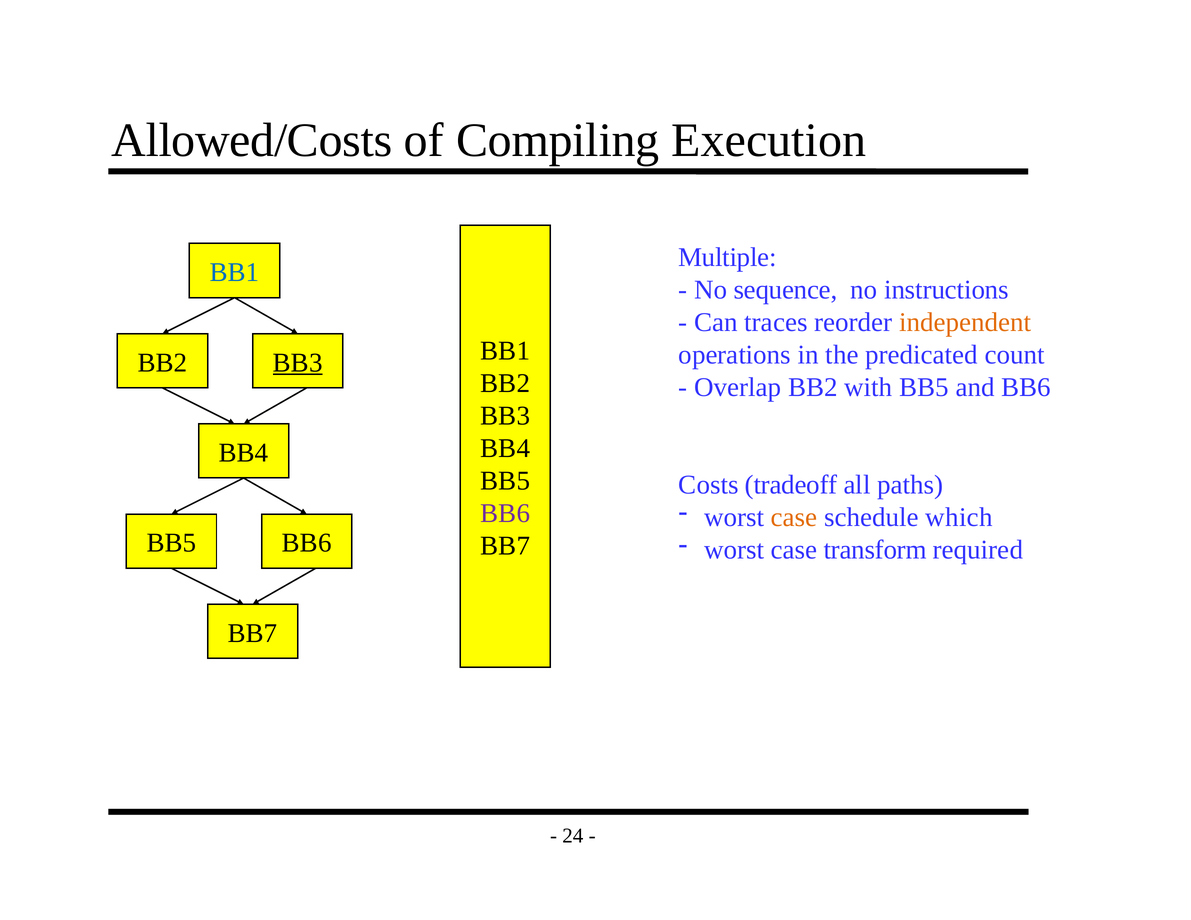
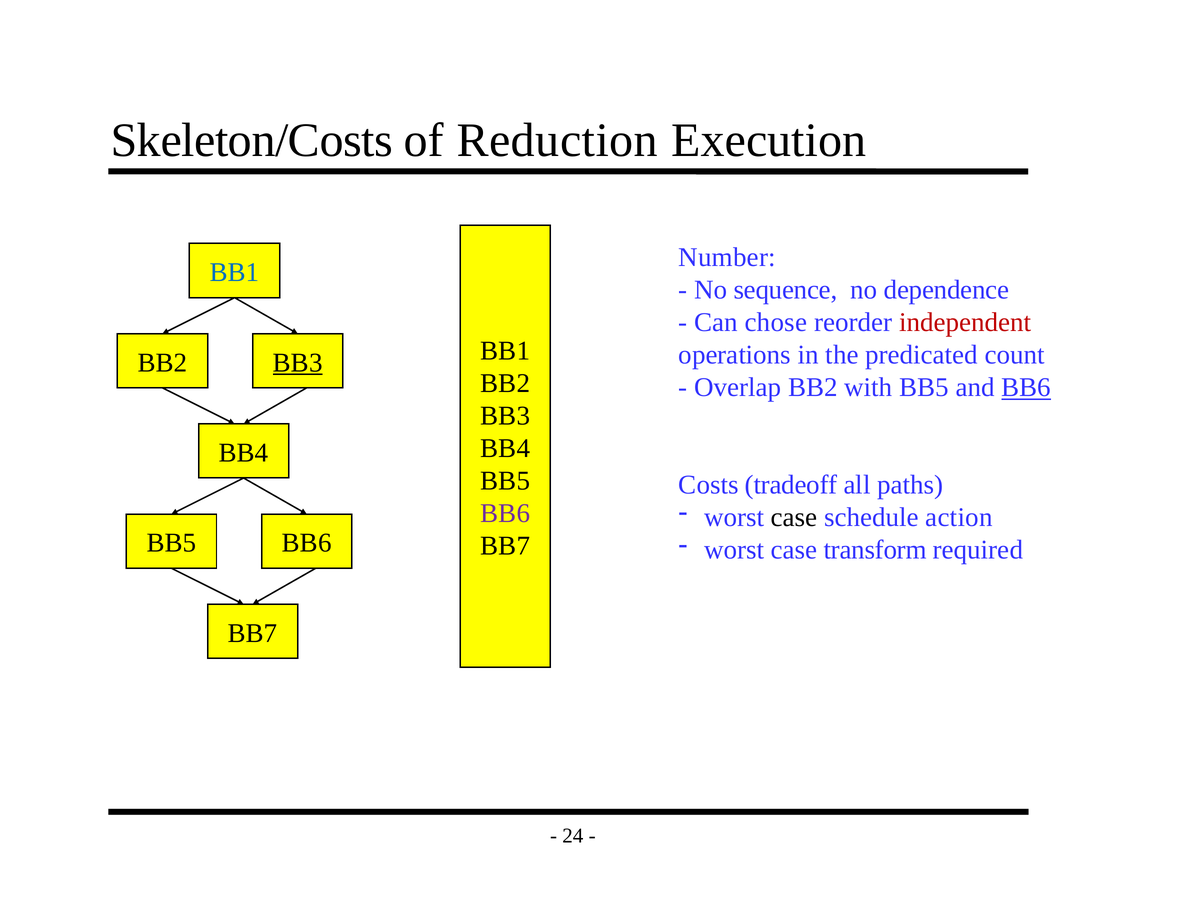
Allowed/Costs: Allowed/Costs -> Skeleton/Costs (252, 141)
Compiling: Compiling -> Reduction (557, 141)
Multiple: Multiple -> Number (727, 258)
instructions: instructions -> dependence (947, 290)
traces: traces -> chose (776, 323)
independent colour: orange -> red (965, 323)
BB6 underline: none -> present (1026, 388)
case colour: orange -> black (794, 518)
which: which -> action (959, 518)
